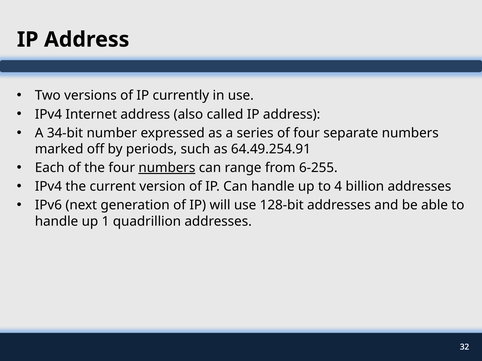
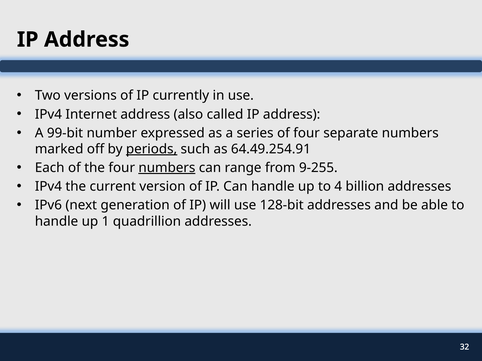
34-bit: 34-bit -> 99-bit (65, 133)
periods underline: none -> present (152, 149)
6-255: 6-255 -> 9-255 (318, 168)
